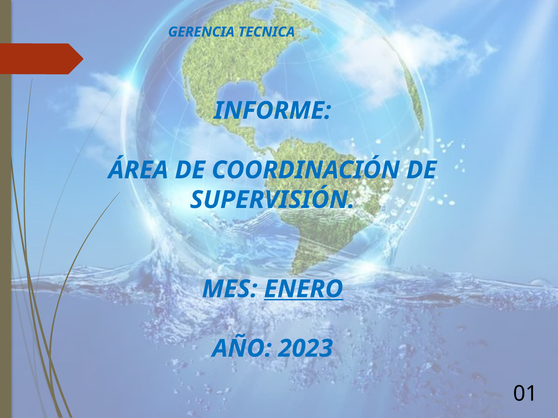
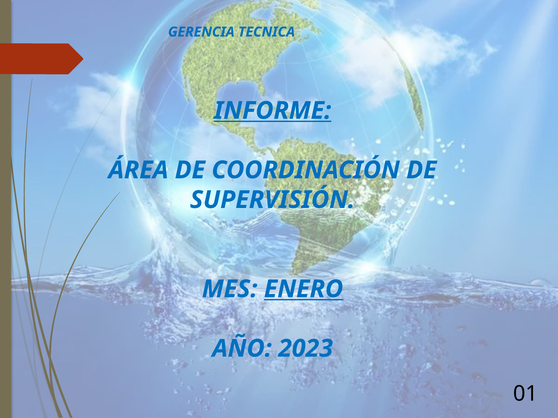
INFORME underline: none -> present (273, 111)
